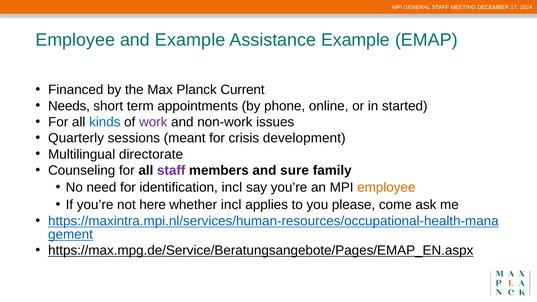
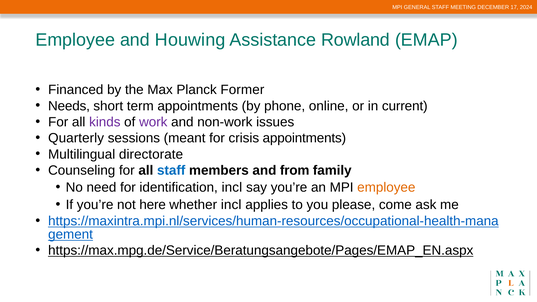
and Example: Example -> Houwing (190, 40)
Assistance Example: Example -> Rowland (356, 40)
Current: Current -> Former (242, 90)
started: started -> current (405, 106)
kinds colour: blue -> purple (105, 122)
crisis development: development -> appointments (304, 138)
staff colour: purple -> blue (171, 170)
sure: sure -> from (295, 170)
